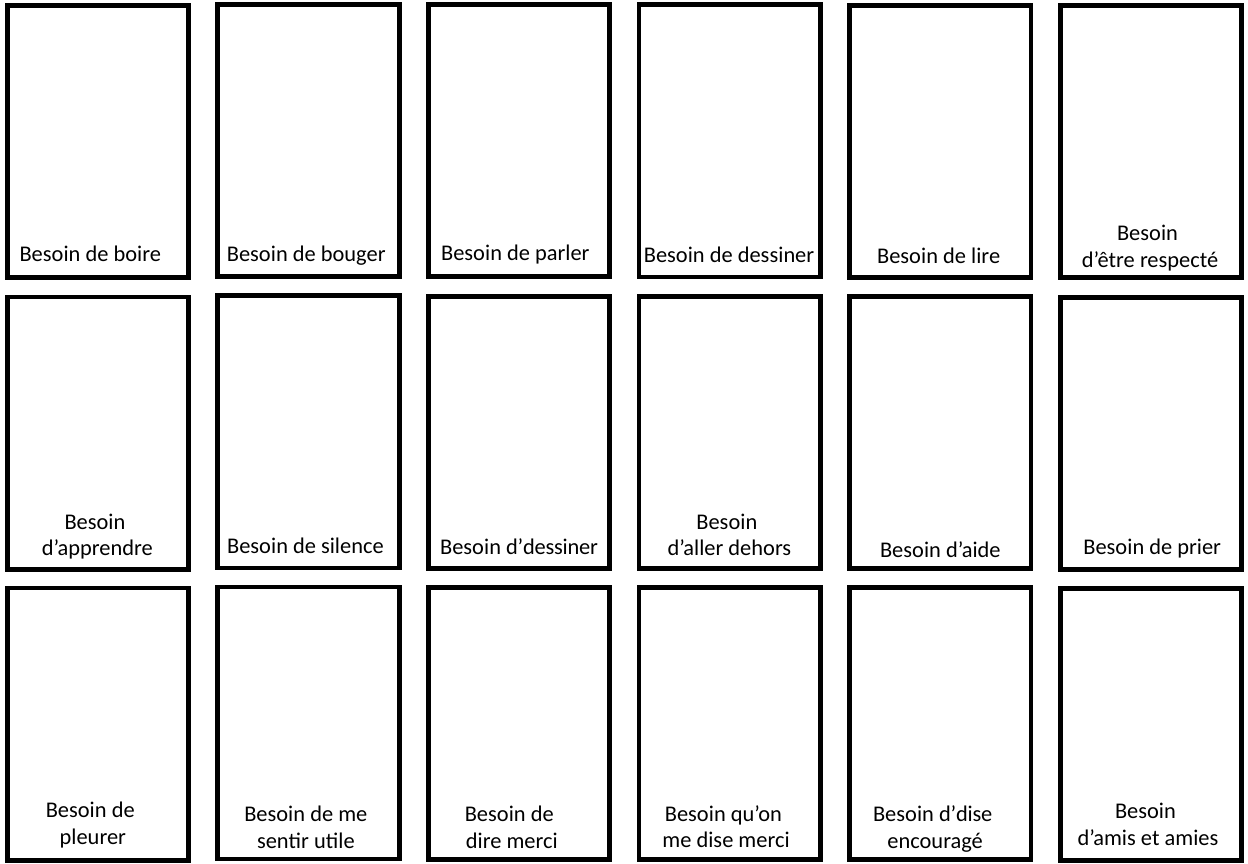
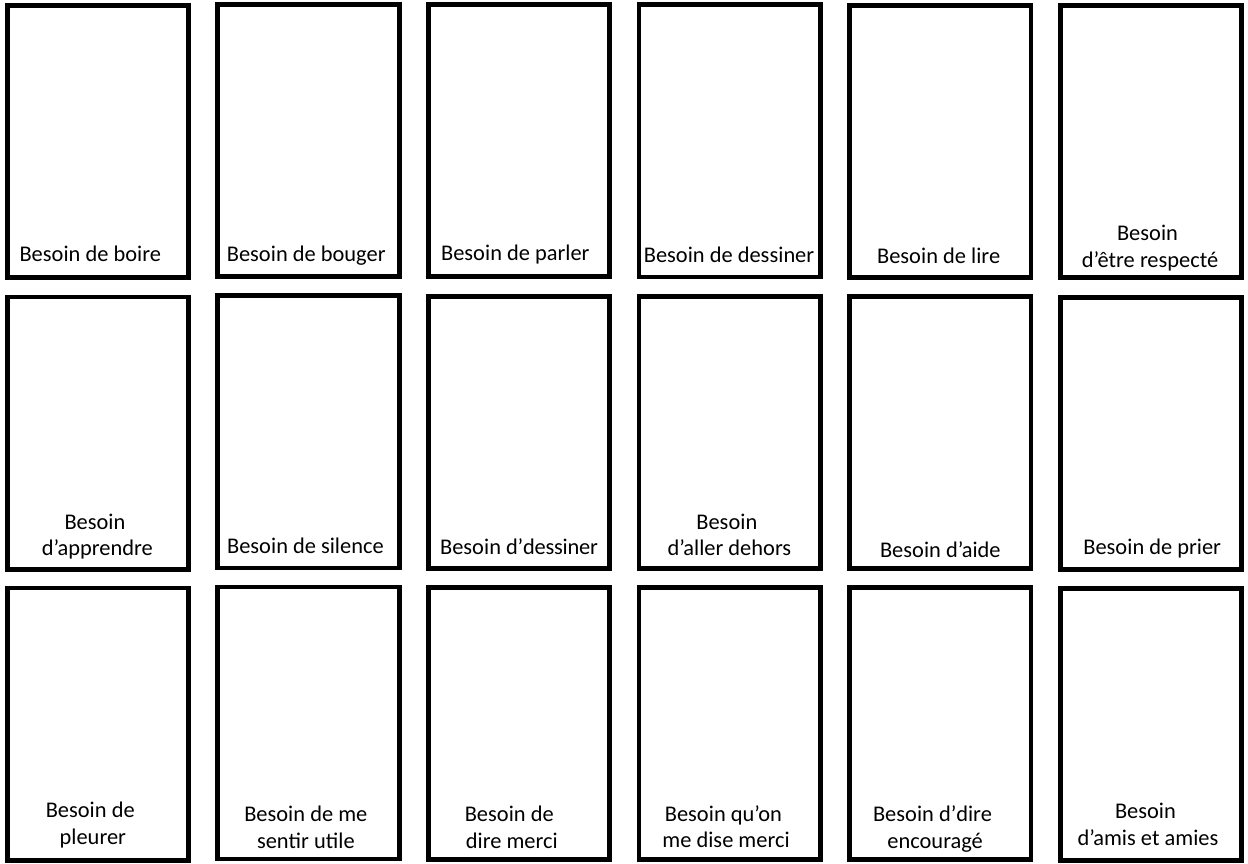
d’dise: d’dise -> d’dire (966, 814)
